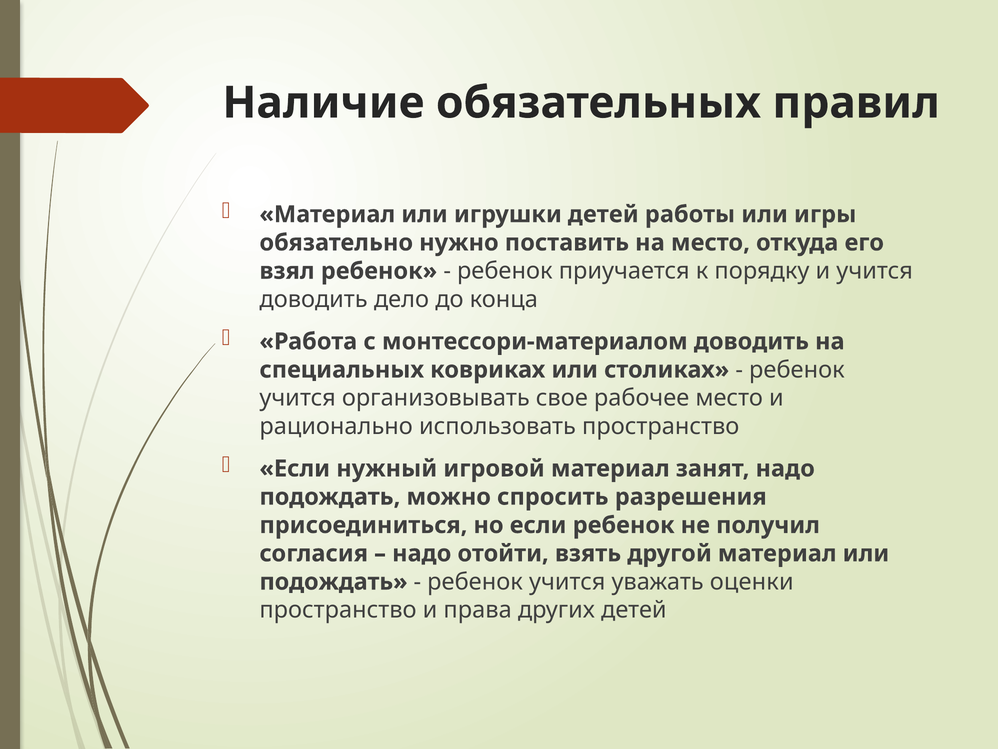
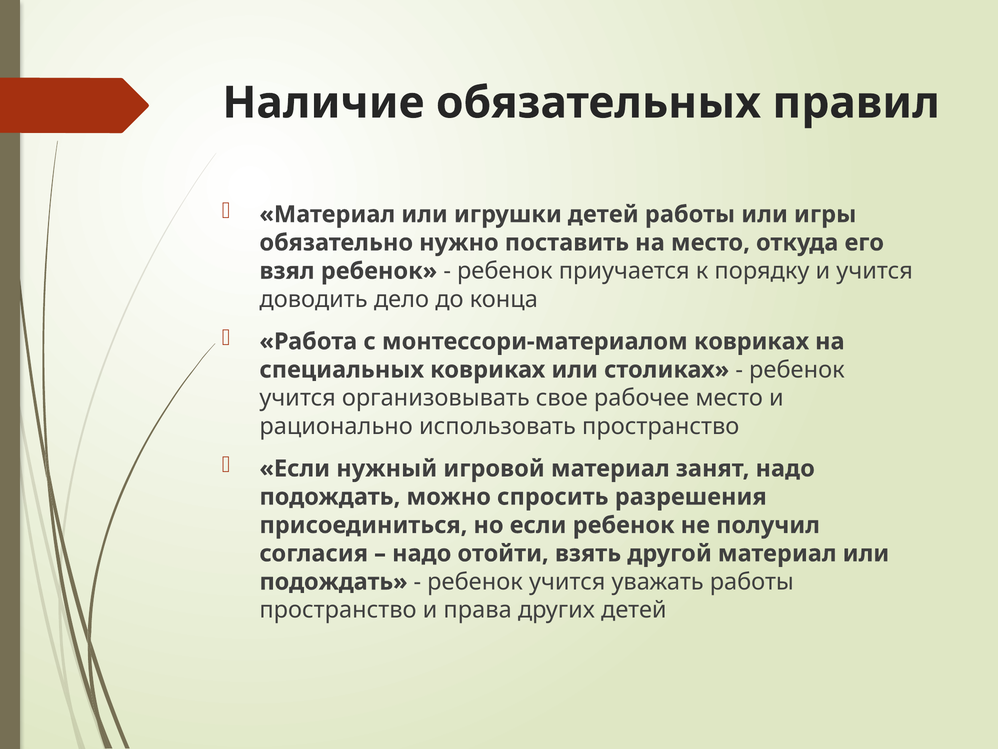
монтессори-материалом доводить: доводить -> ковриках (752, 341)
уважать оценки: оценки -> работы (752, 581)
